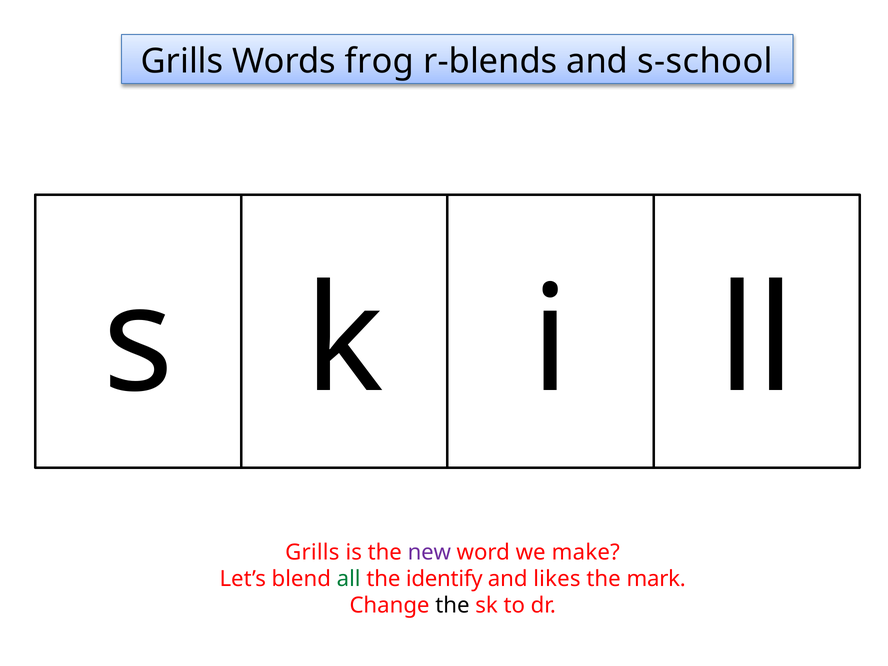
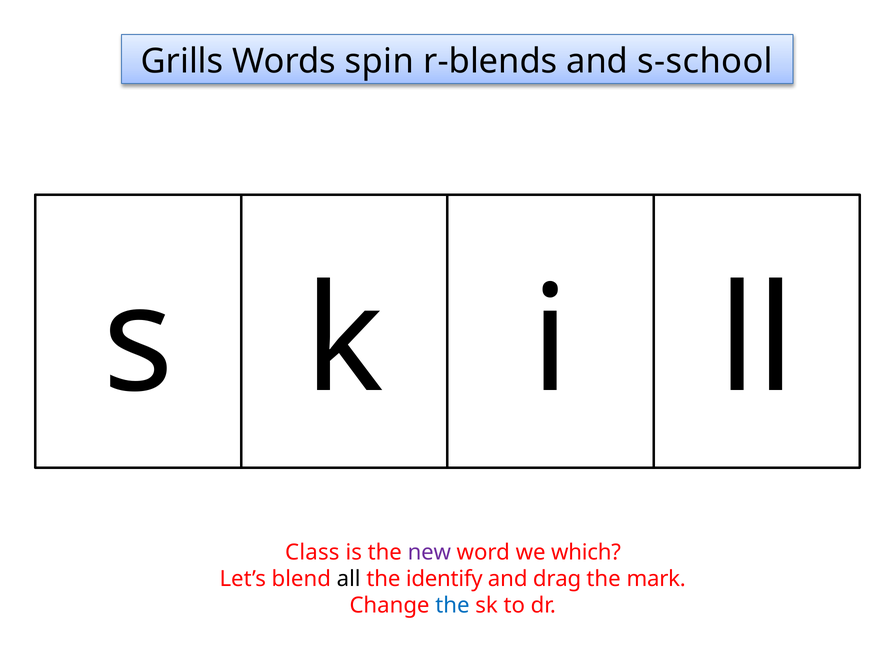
frog: frog -> spin (379, 61)
Grills: Grills -> Class (312, 552)
make: make -> which (586, 552)
all colour: green -> black (349, 579)
likes: likes -> drag (557, 579)
the colour: black -> blue (452, 606)
